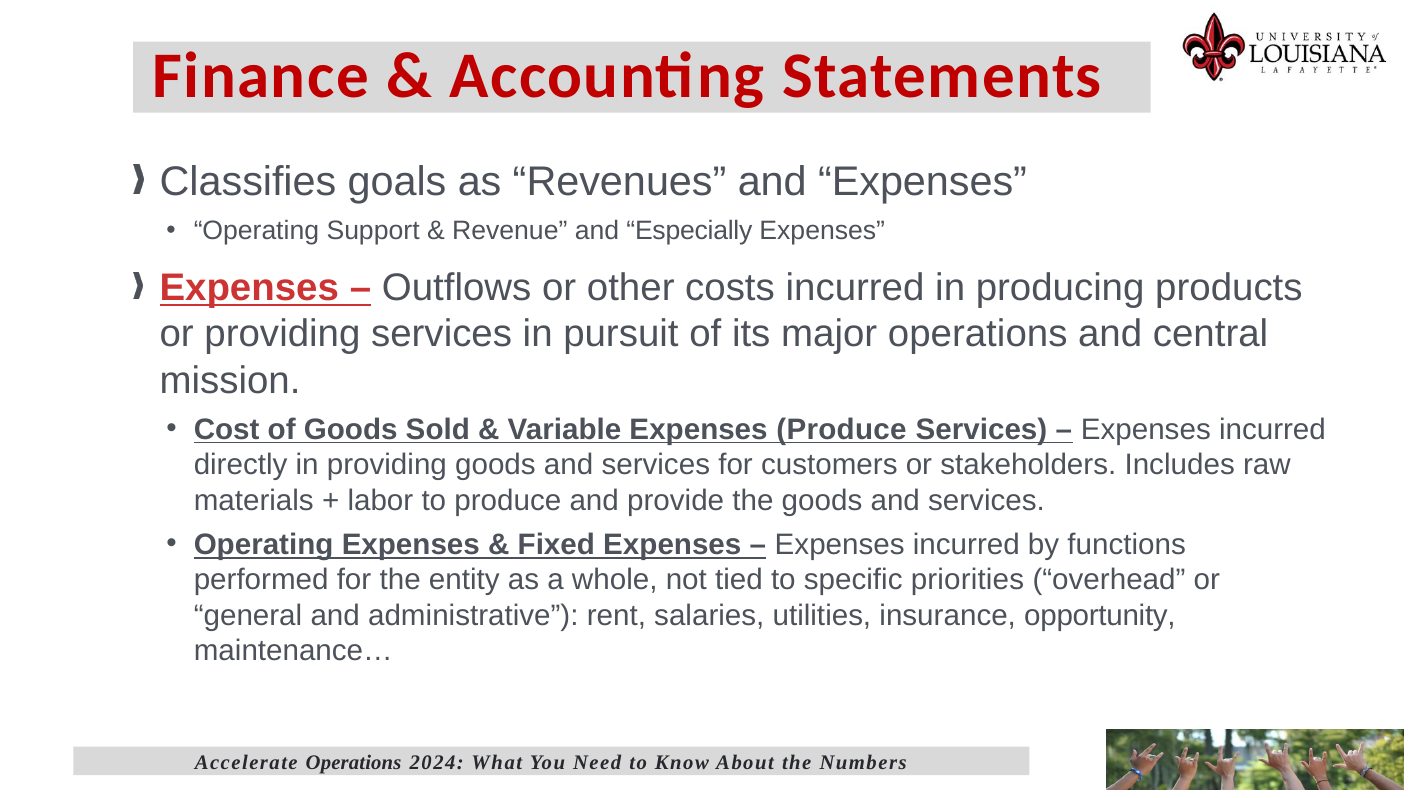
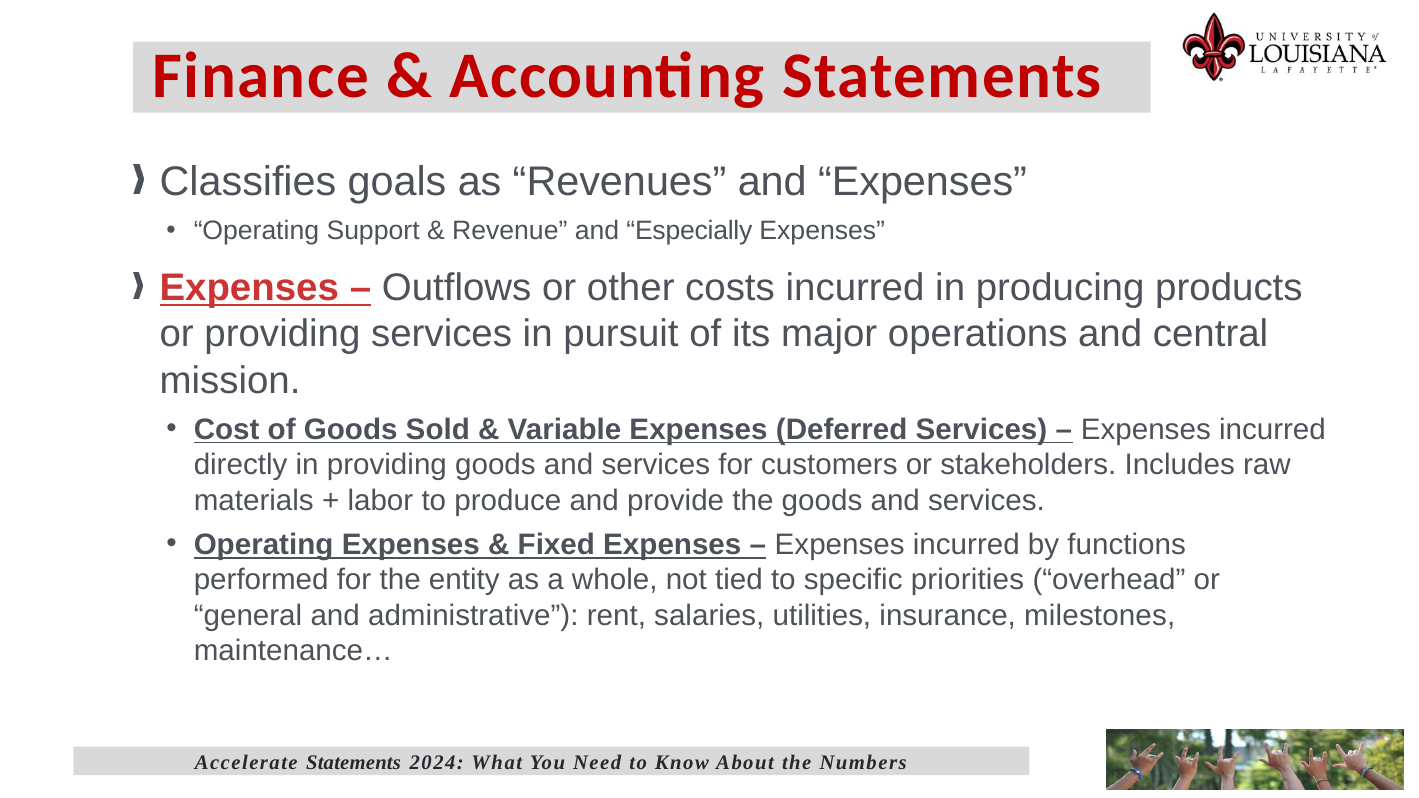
Expenses Produce: Produce -> Deferred (842, 430)
opportunity: opportunity -> milestones (1100, 616)
Accelerate Operations: Operations -> Statements (354, 763)
